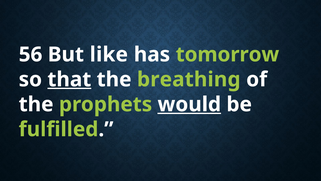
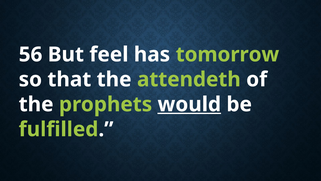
like: like -> feel (109, 54)
that underline: present -> none (69, 79)
breathing: breathing -> attendeth (189, 79)
